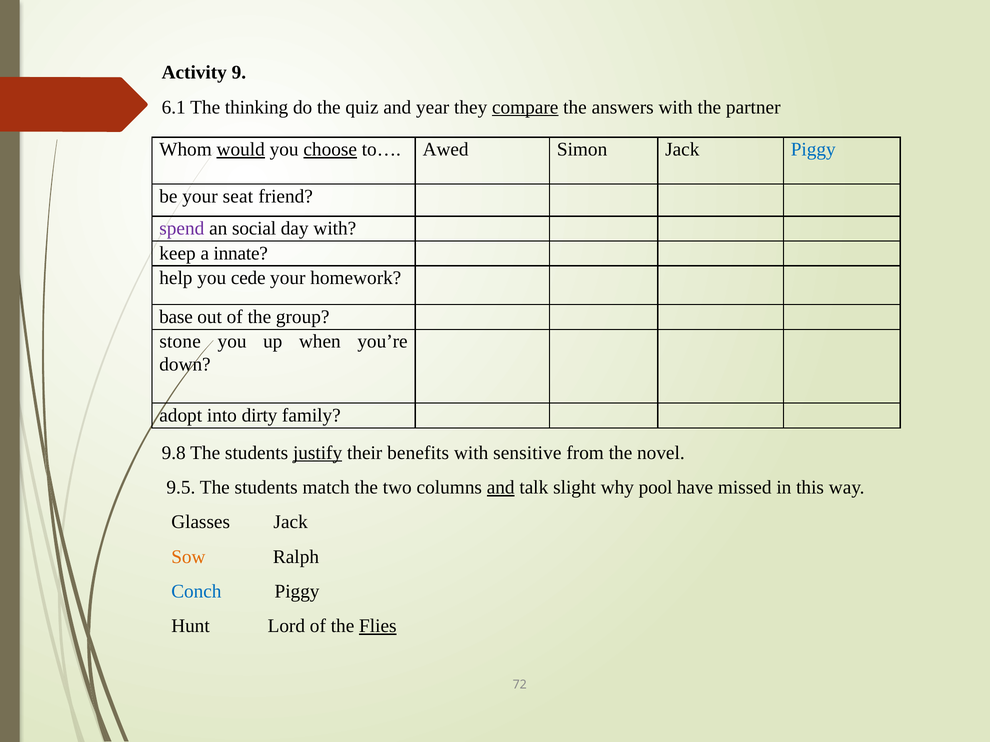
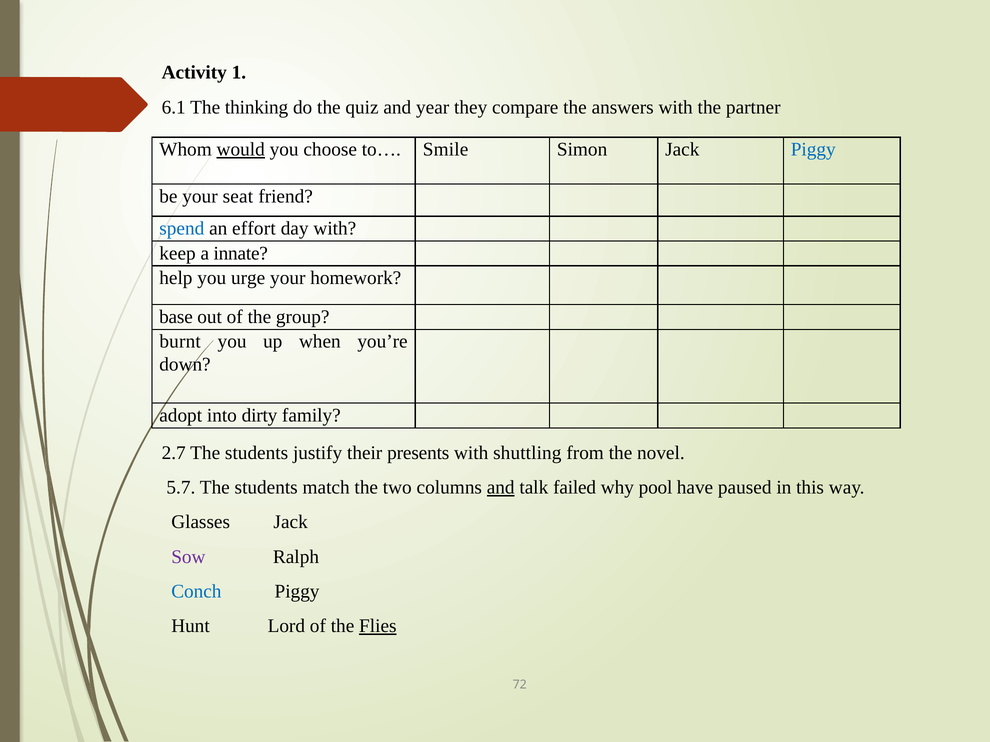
9: 9 -> 1 (239, 73)
compare underline: present -> none (525, 107)
choose underline: present -> none (330, 150)
Awed: Awed -> Smile (446, 150)
spend colour: purple -> blue (182, 229)
social: social -> effort (254, 229)
cede: cede -> urge (248, 278)
stone: stone -> burnt (180, 342)
9.8: 9.8 -> 2.7 (174, 453)
justify underline: present -> none (318, 453)
benefits: benefits -> presents (418, 453)
sensitive: sensitive -> shuttling (527, 453)
9.5: 9.5 -> 5.7 (181, 488)
slight: slight -> failed (575, 488)
missed: missed -> paused (745, 488)
Sow colour: orange -> purple (188, 557)
